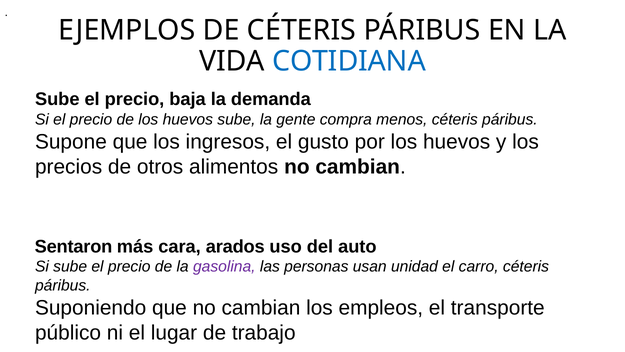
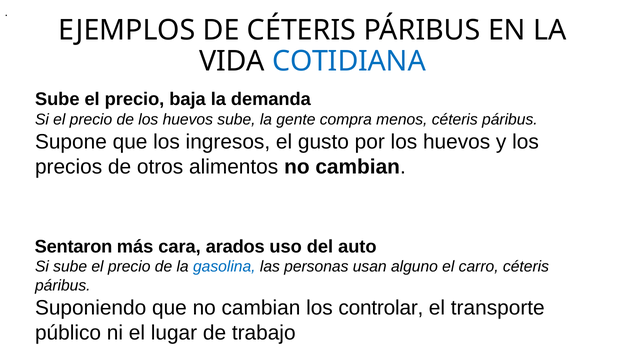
gasolina colour: purple -> blue (224, 266)
unidad: unidad -> alguno (414, 266)
empleos: empleos -> controlar (381, 307)
